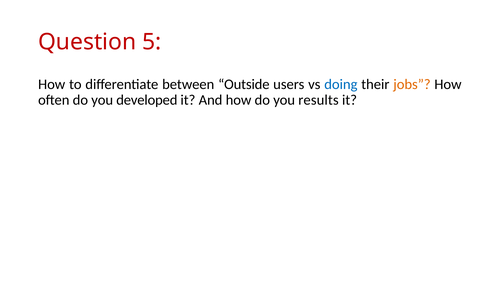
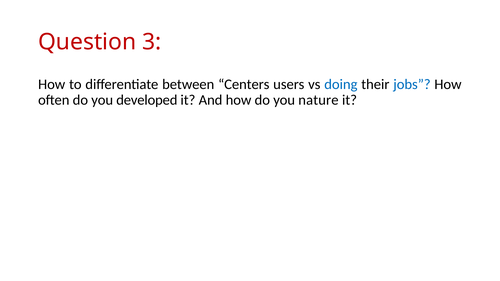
5: 5 -> 3 (152, 42)
Outside: Outside -> Centers (244, 85)
jobs colour: orange -> blue (412, 85)
results: results -> nature (318, 100)
